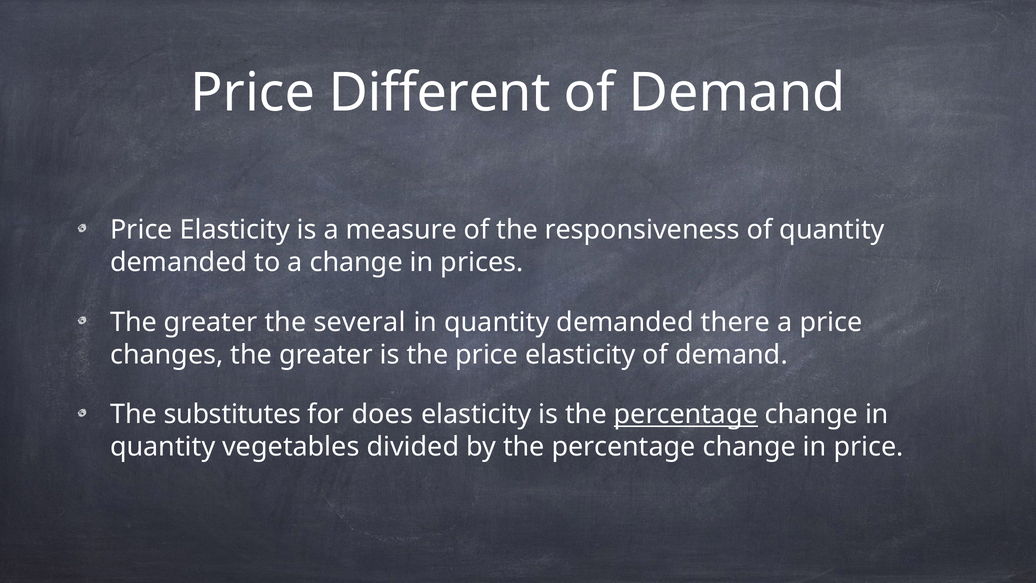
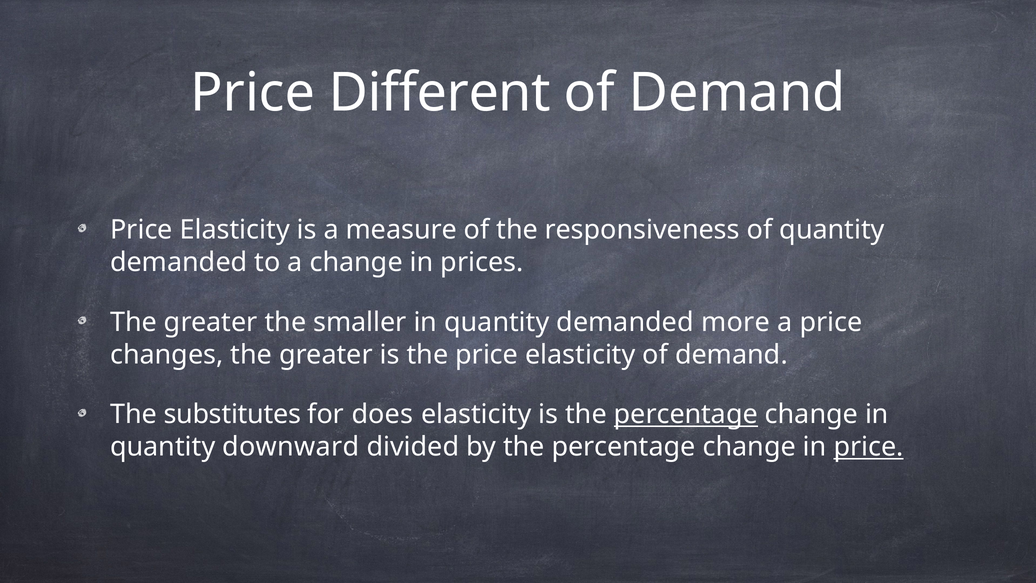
several: several -> smaller (360, 322)
there: there -> more (735, 322)
vegetables: vegetables -> downward (291, 447)
price underline: none -> present (869, 447)
